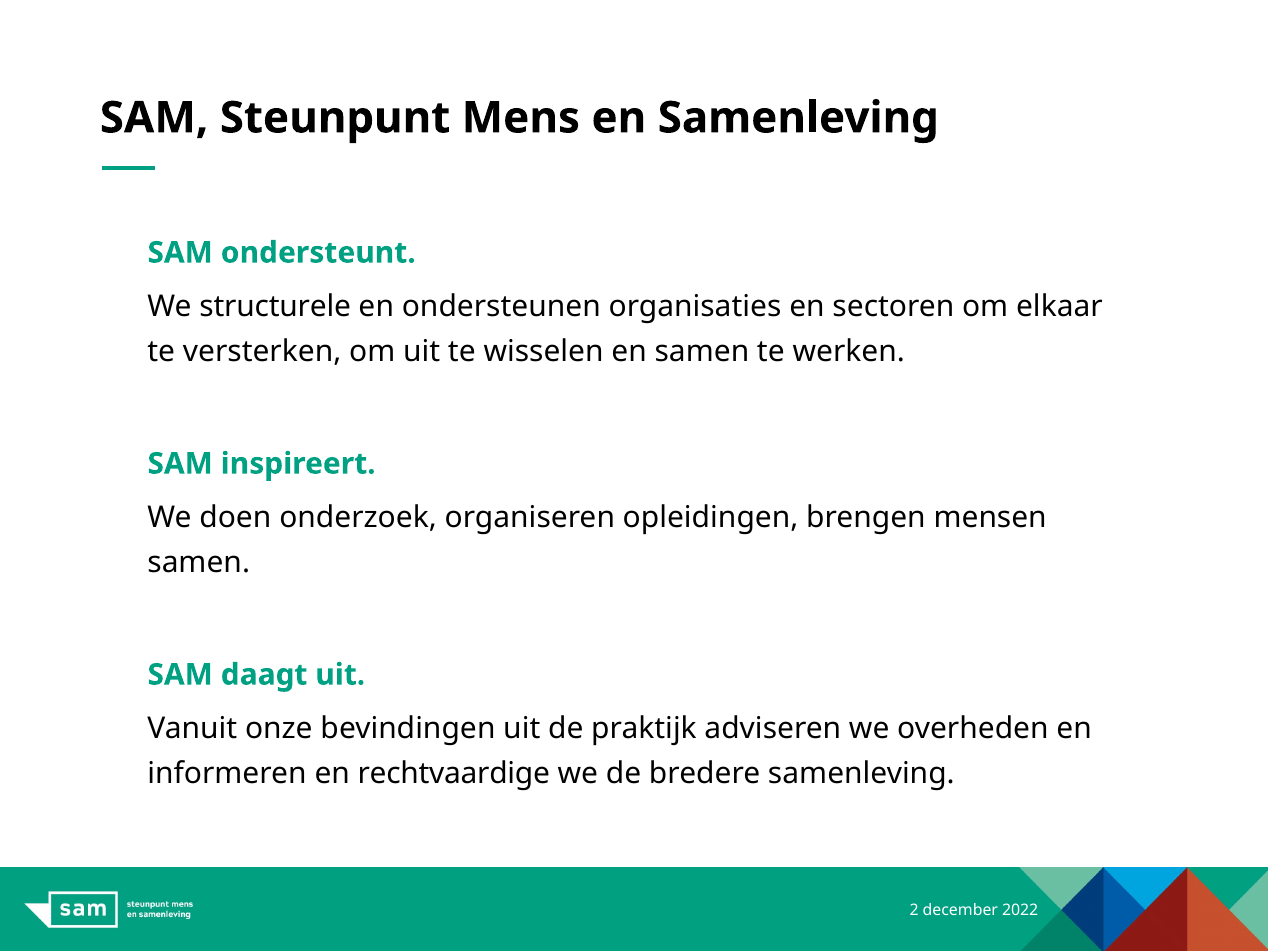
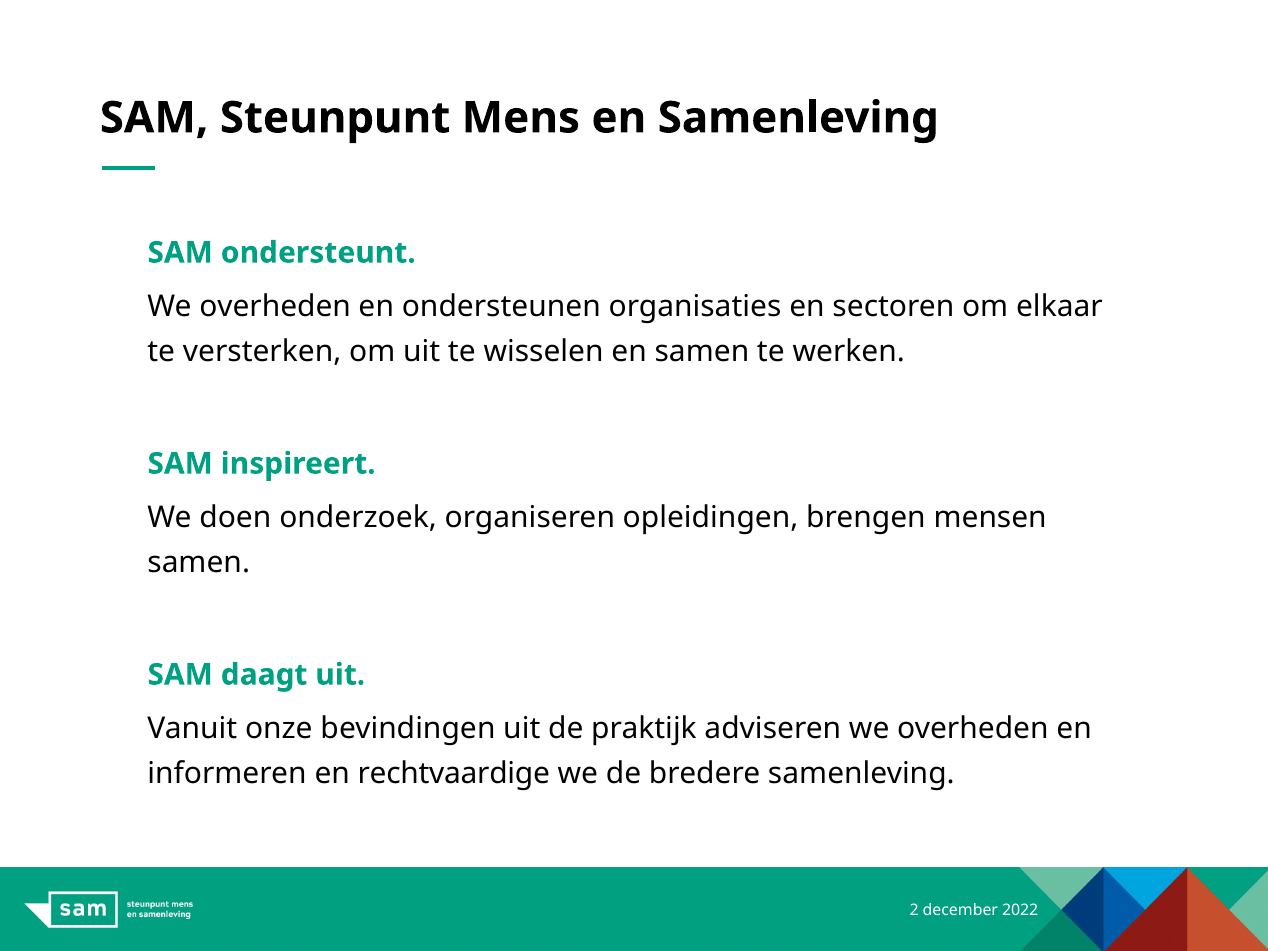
structurele: structurele -> overheden (275, 307)
